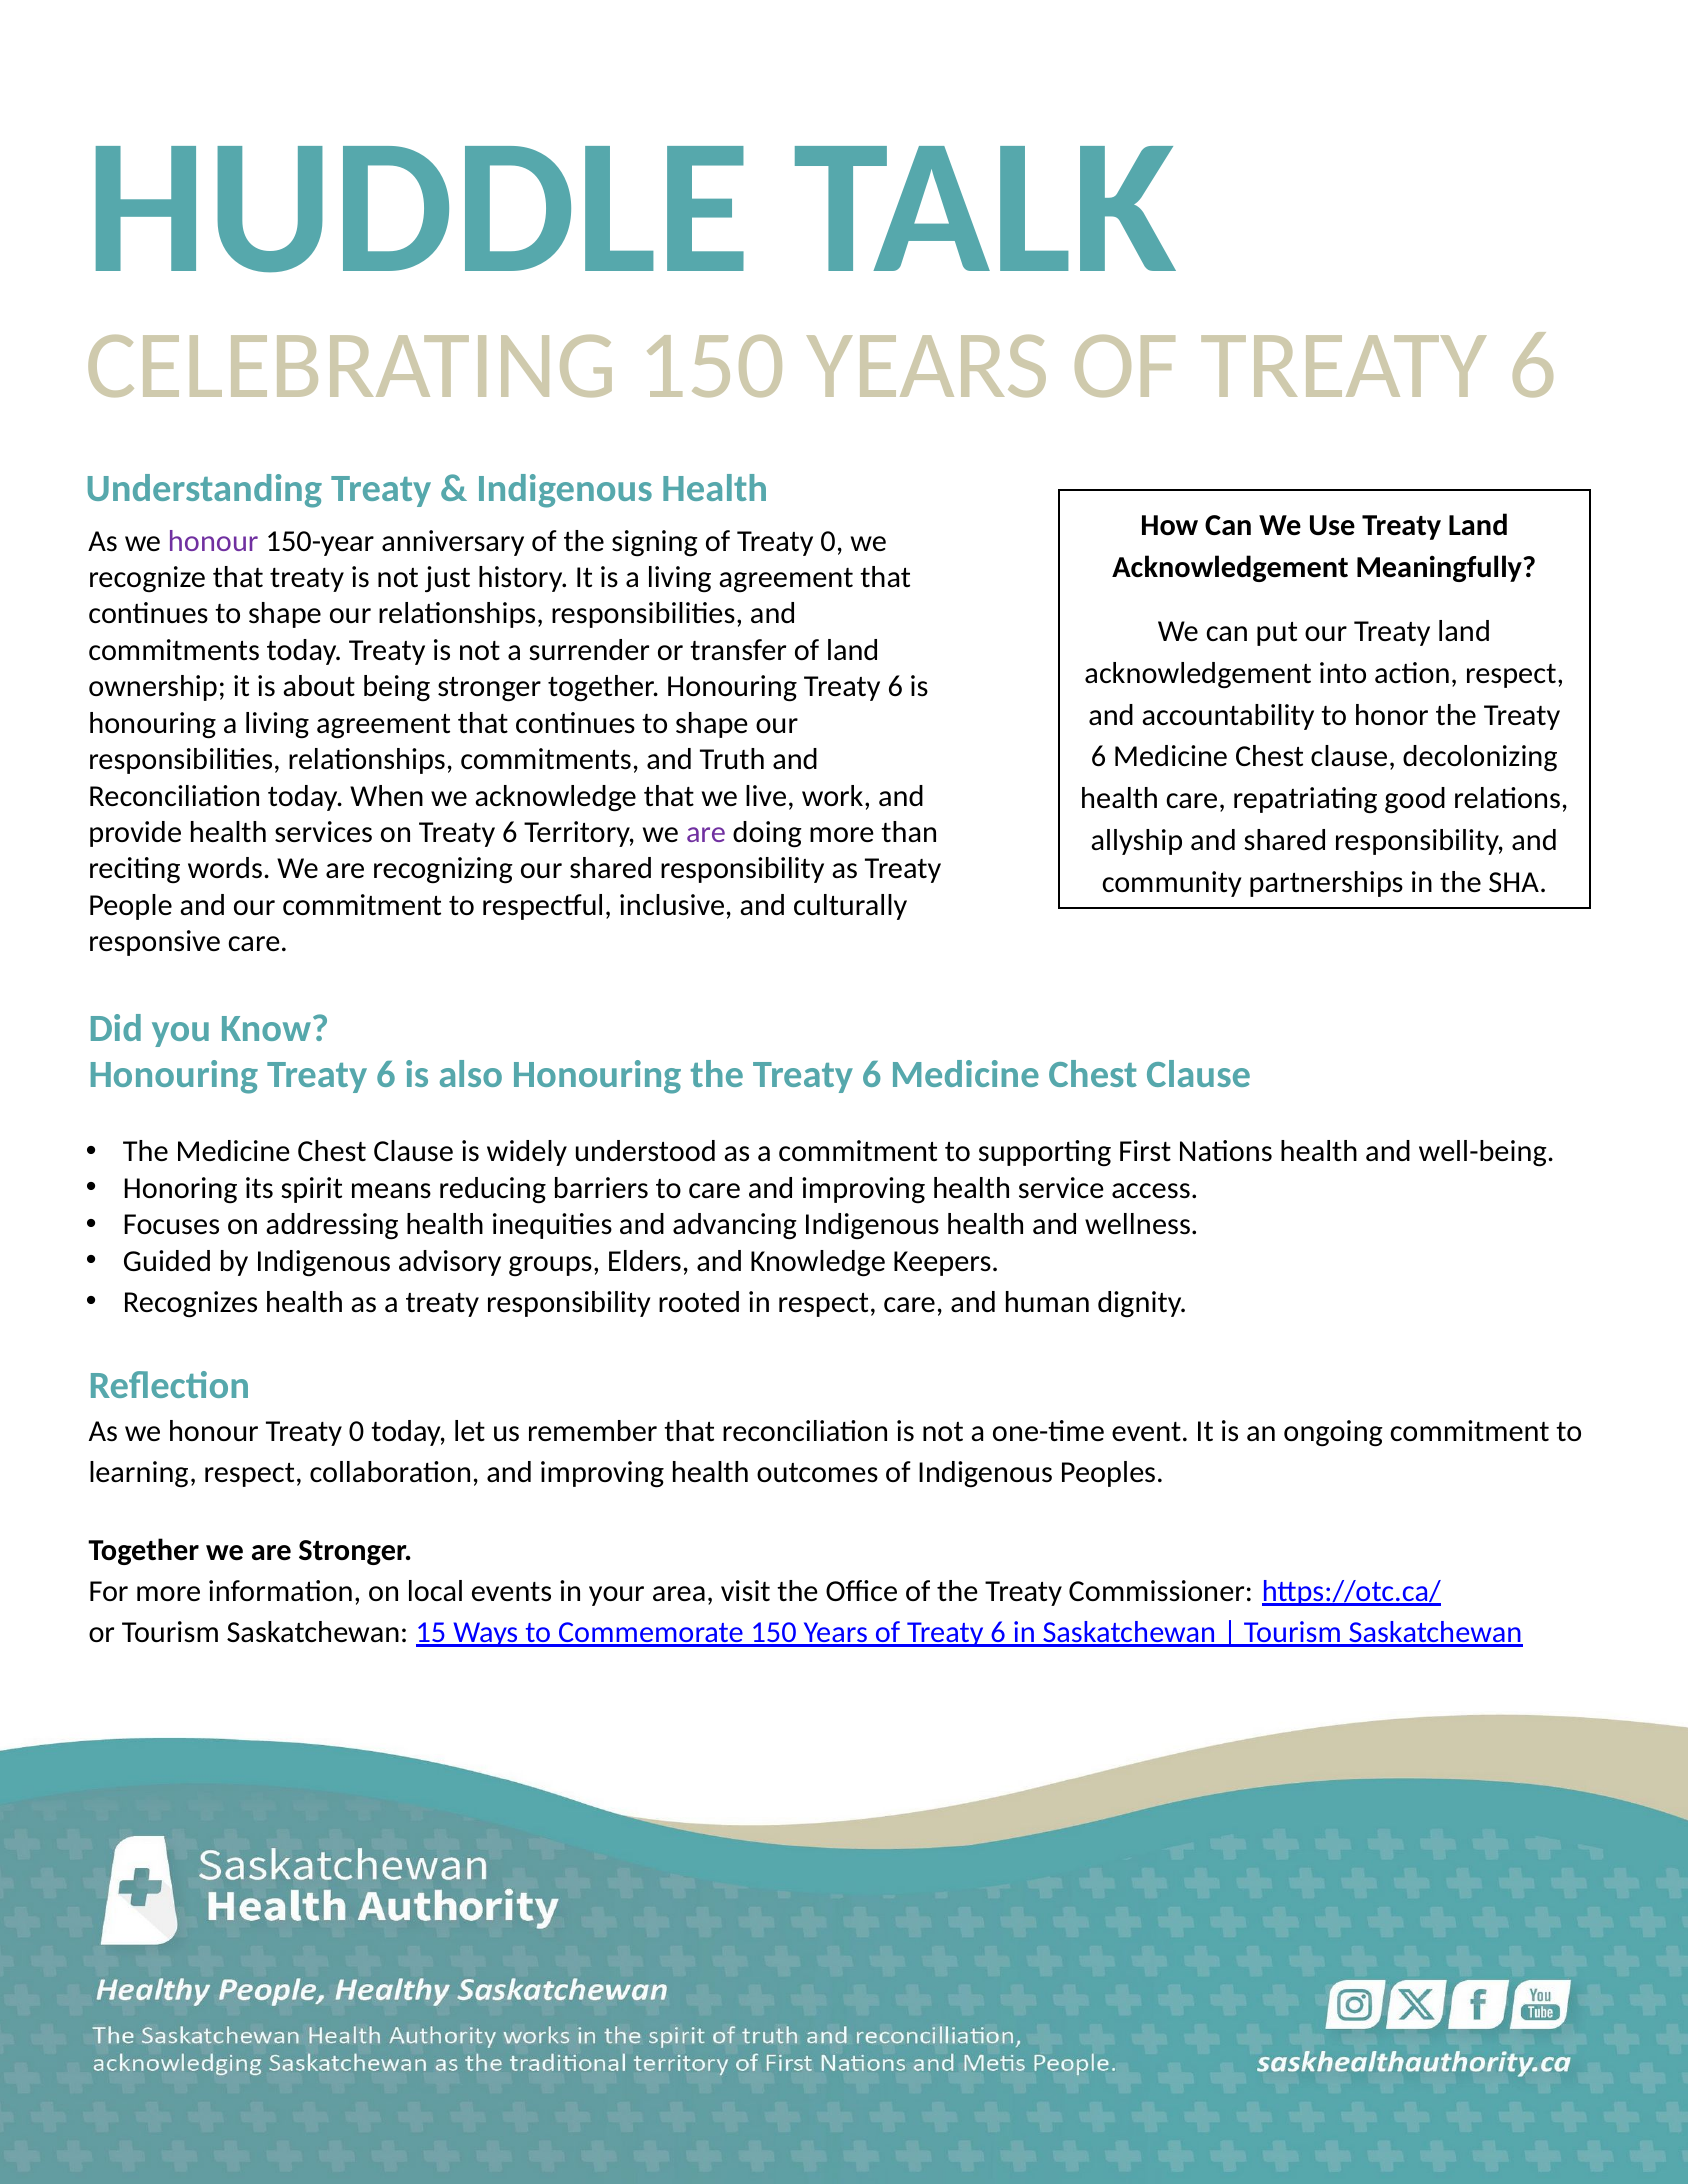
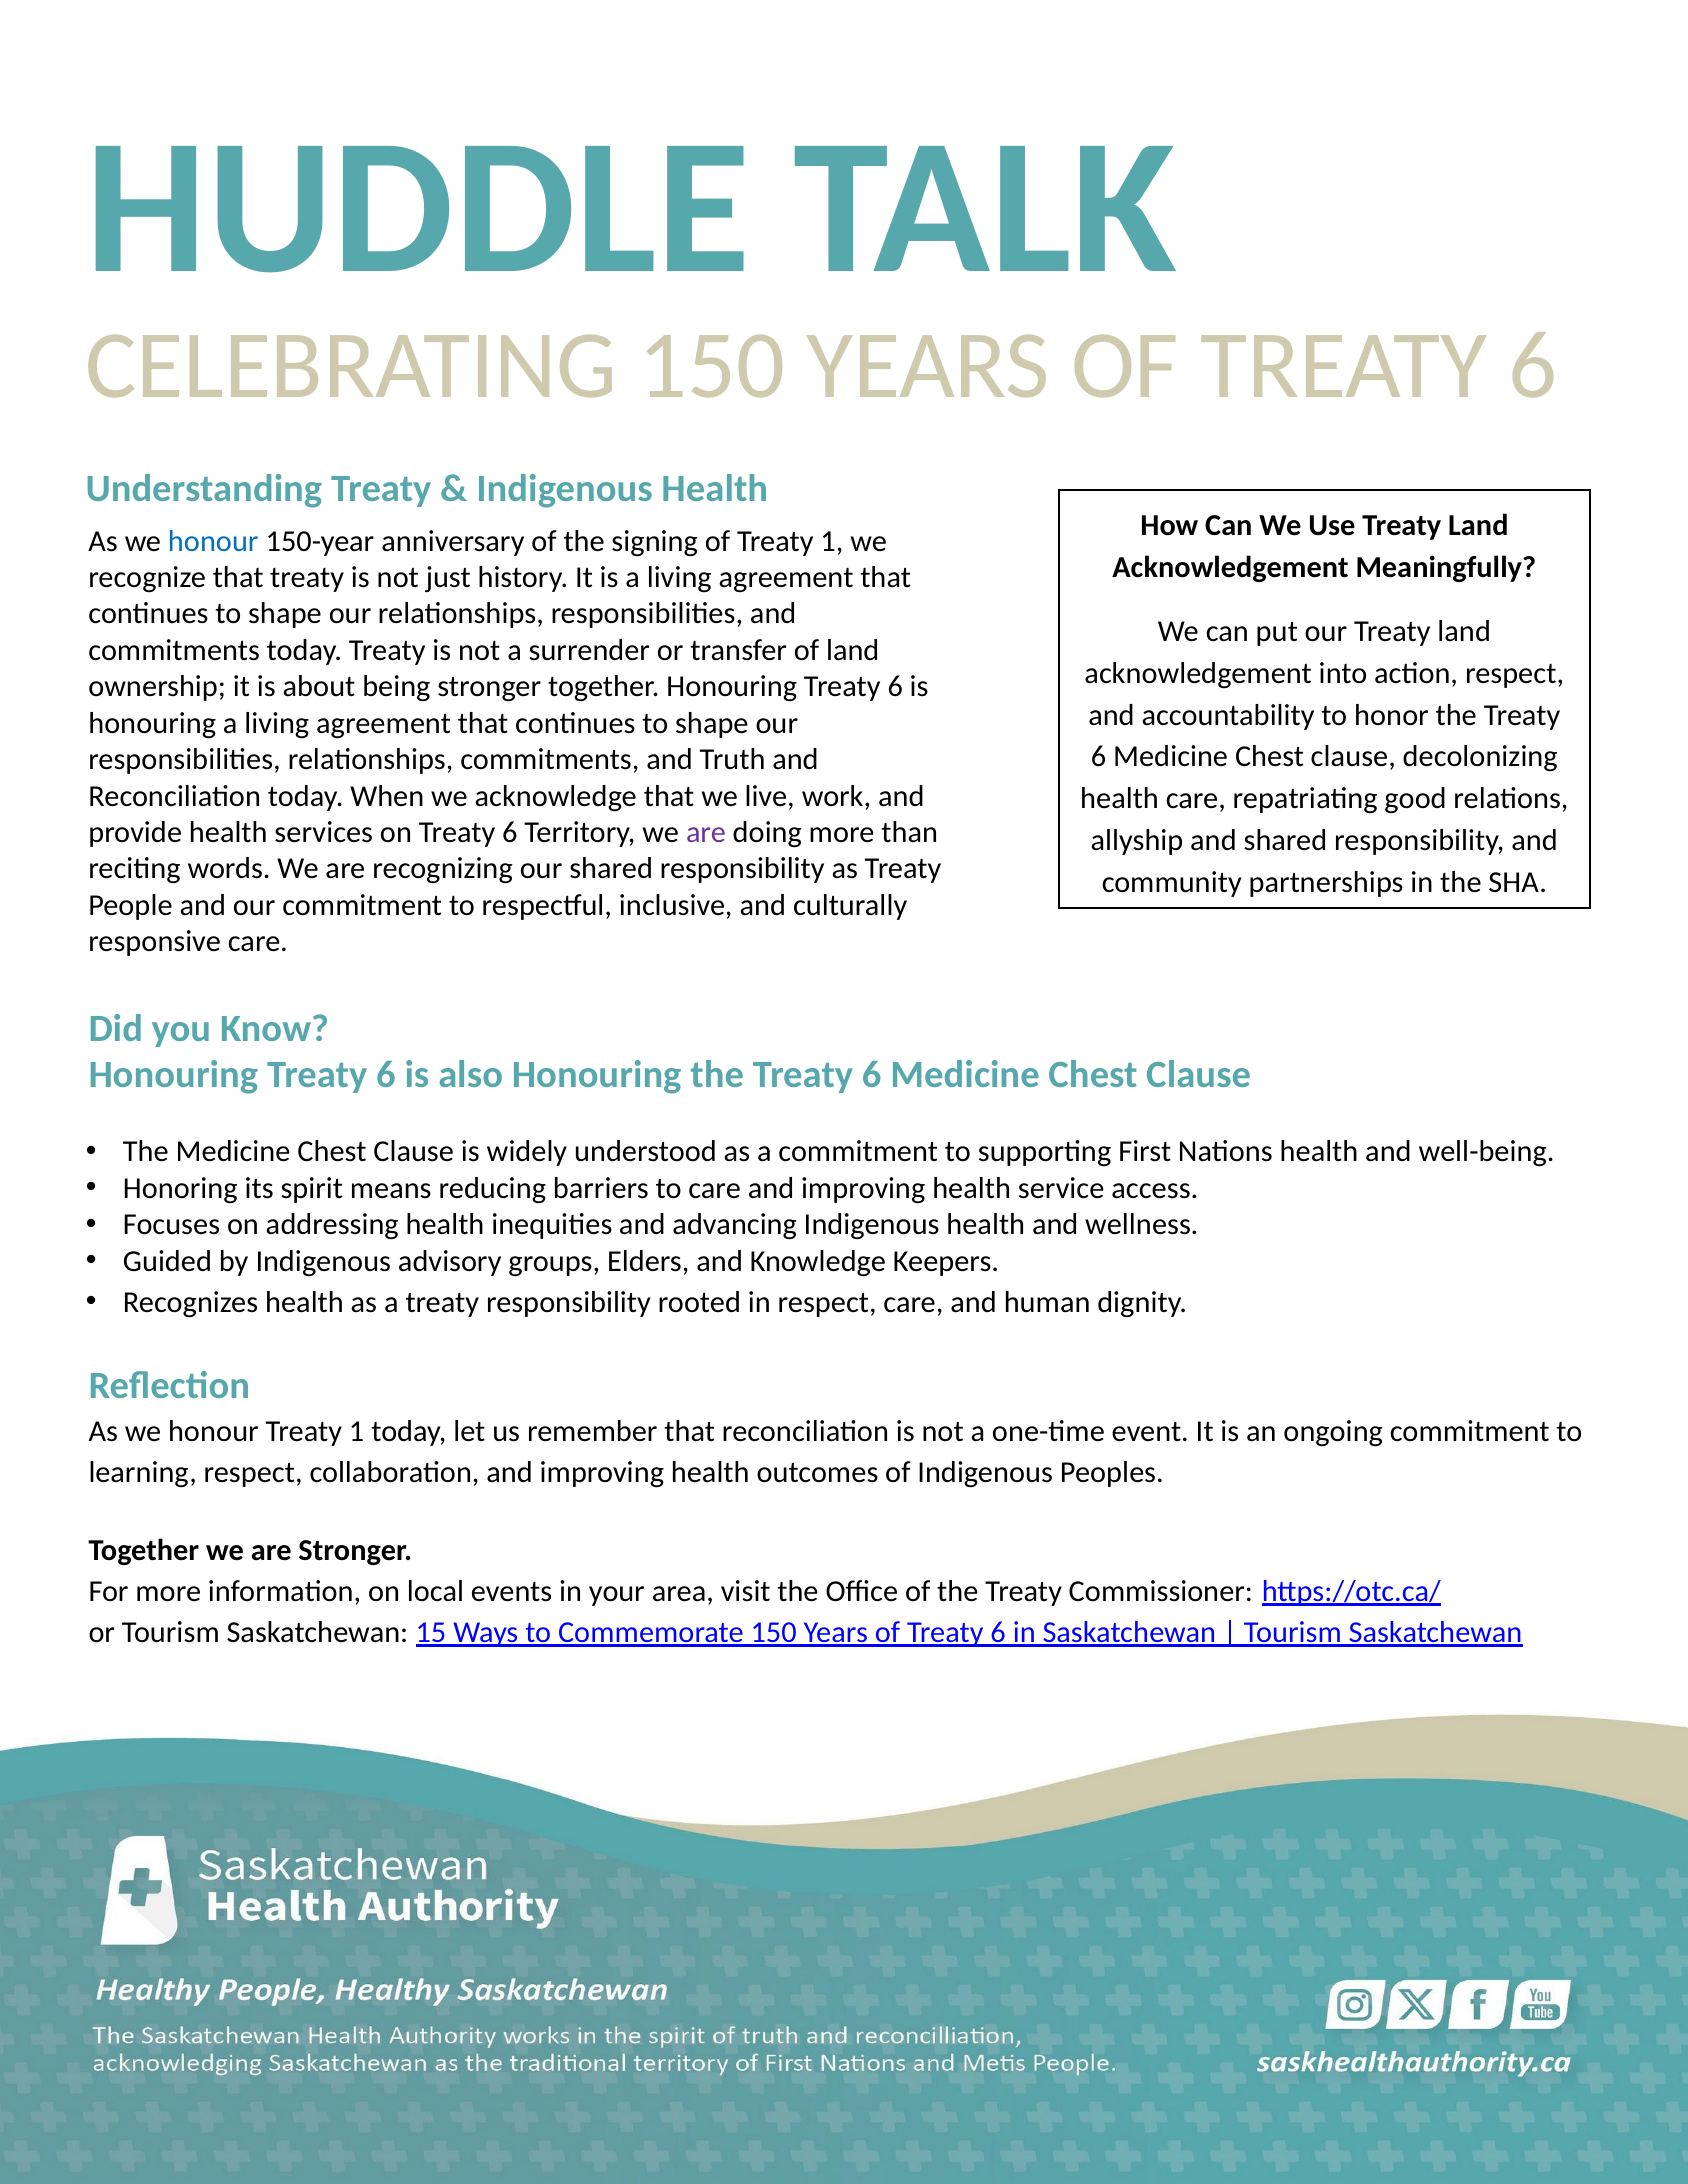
honour colour: purple -> blue (213, 541)
of Treaty 0: 0 -> 1 (832, 541)
honour Treaty 0: 0 -> 1 (357, 1432)
